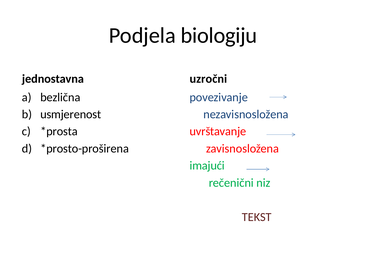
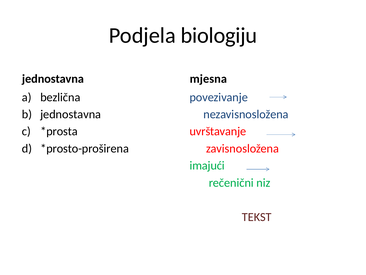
uzročni: uzročni -> mjesna (208, 79)
usmjerenost: usmjerenost -> jednostavna (71, 114)
